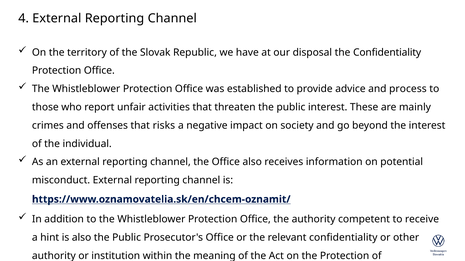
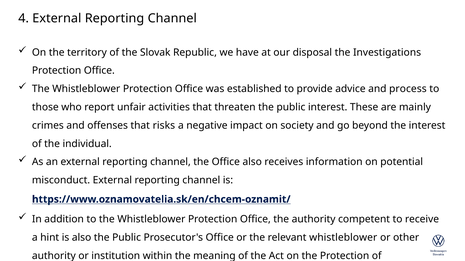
the Confidentiality: Confidentiality -> Investigations (387, 52)
relevant confidentiality: confidentiality -> whistleblower (343, 238)
